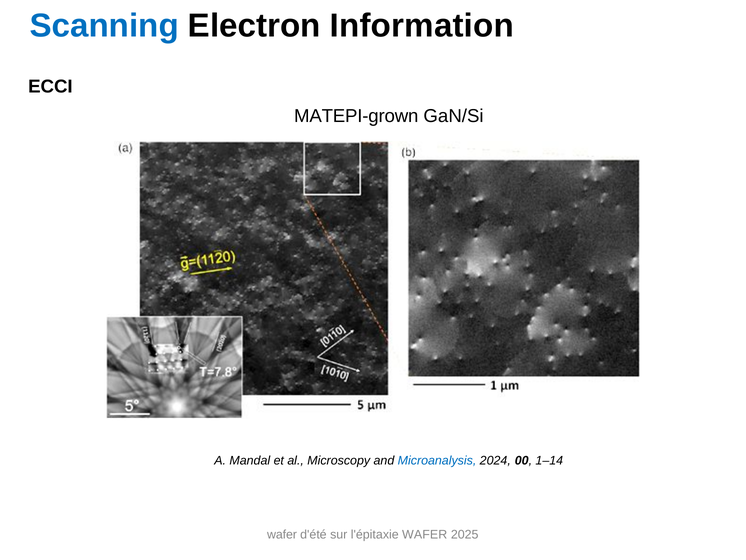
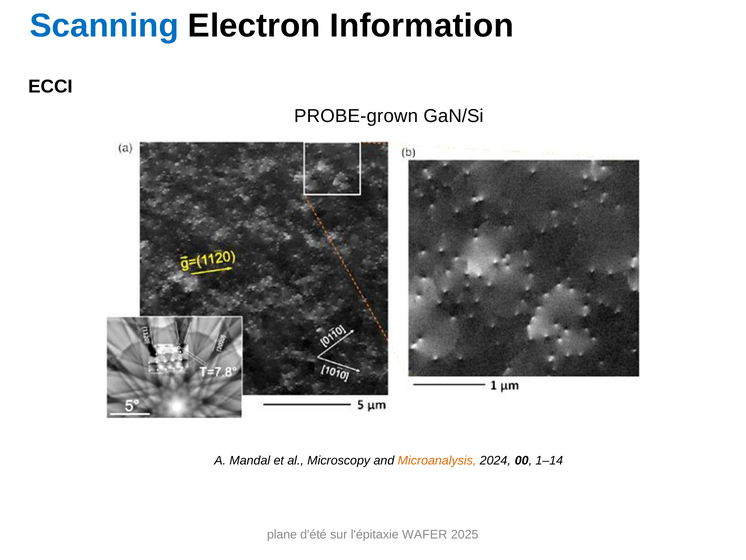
MATEPI-grown: MATEPI-grown -> PROBE-grown (356, 116)
Microanalysis colour: blue -> orange (437, 460)
wafer: wafer -> plane (282, 534)
